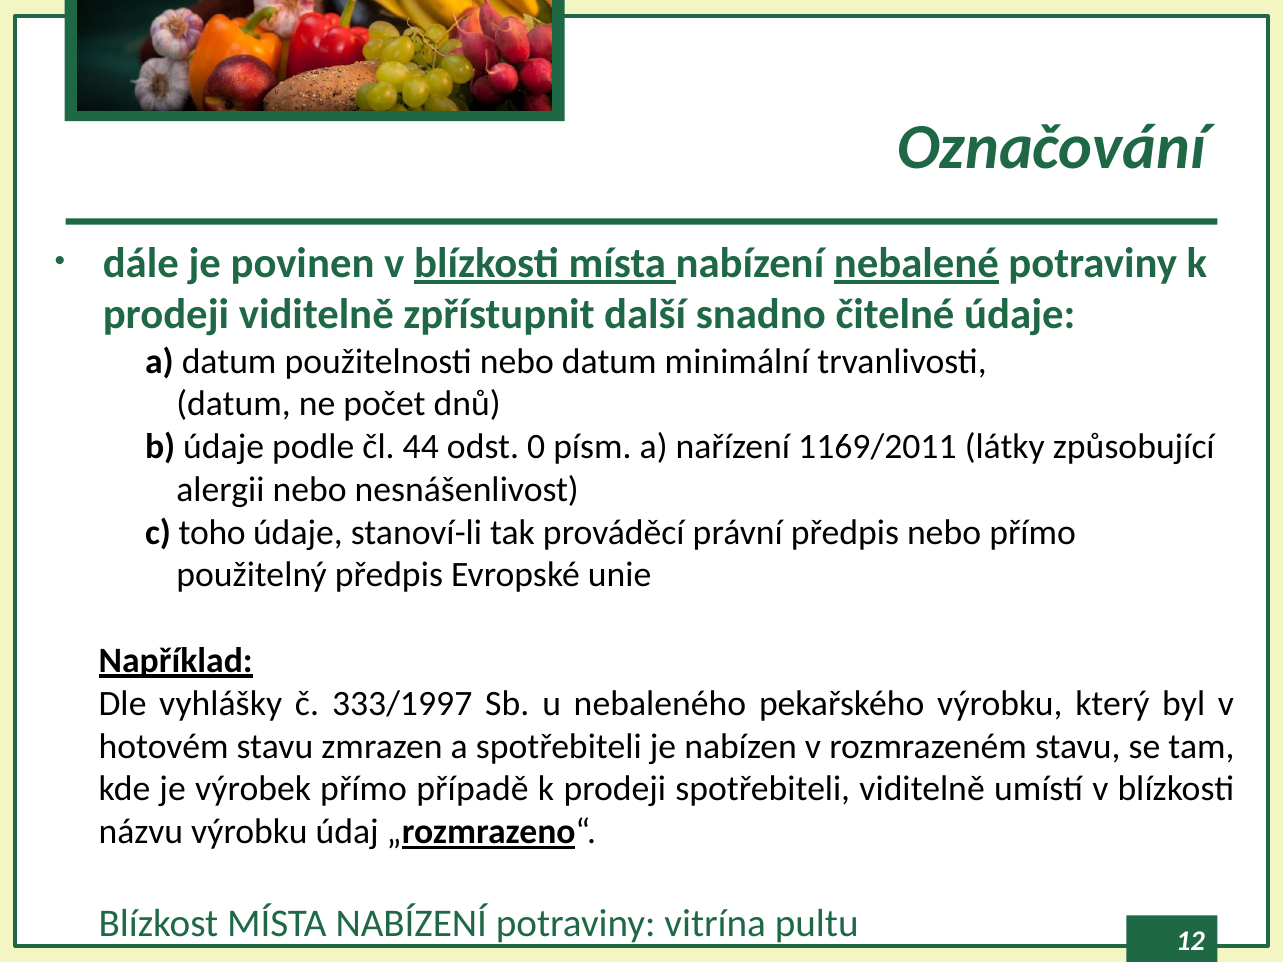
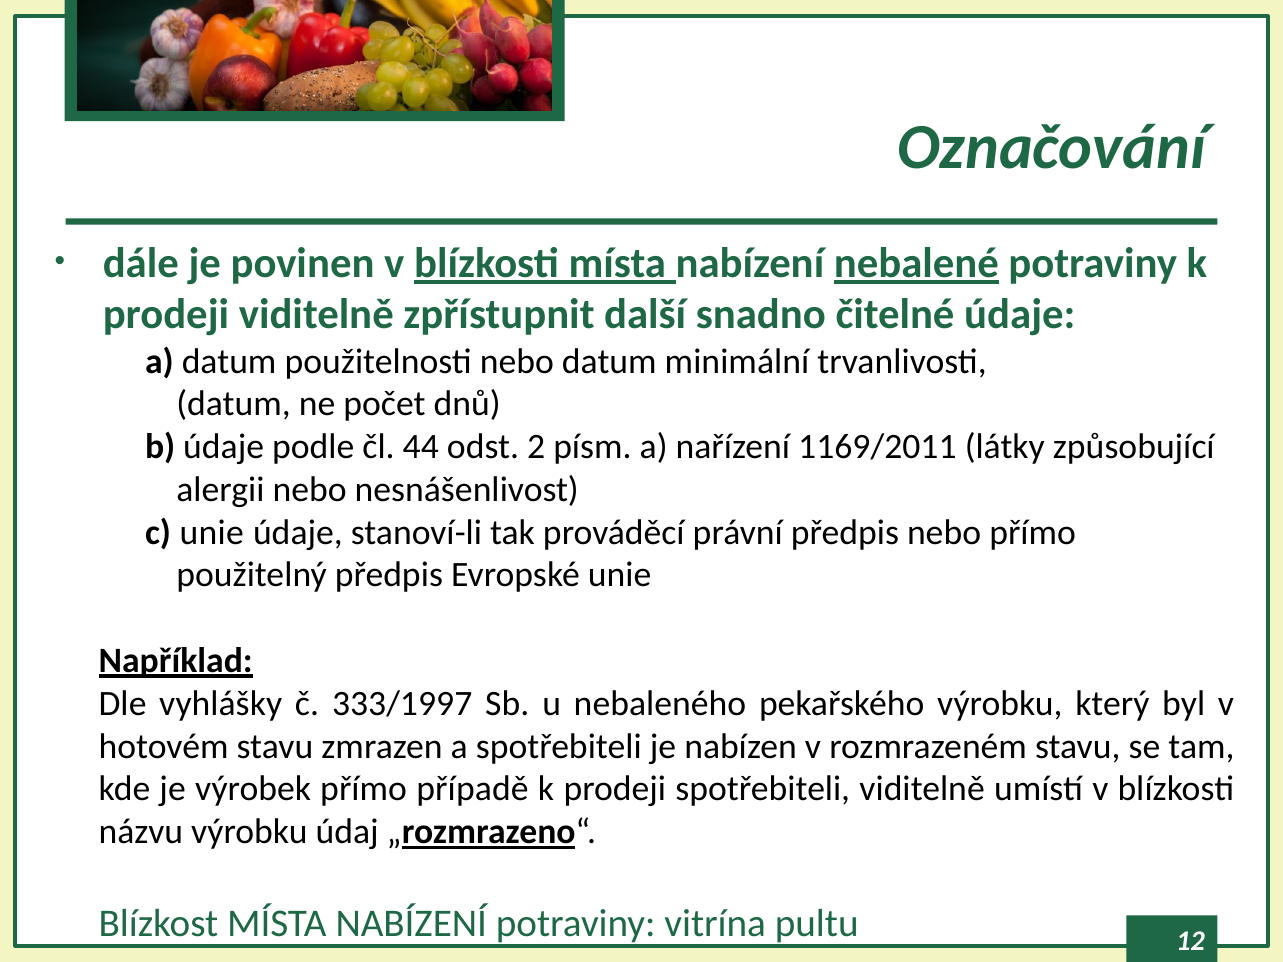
0: 0 -> 2 (536, 447)
c toho: toho -> unie (212, 533)
